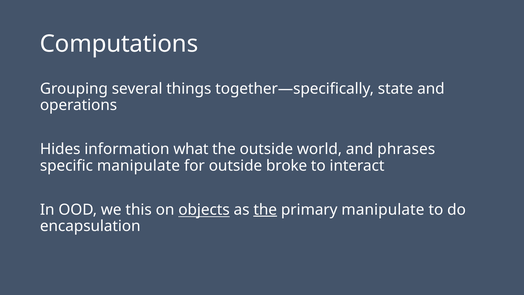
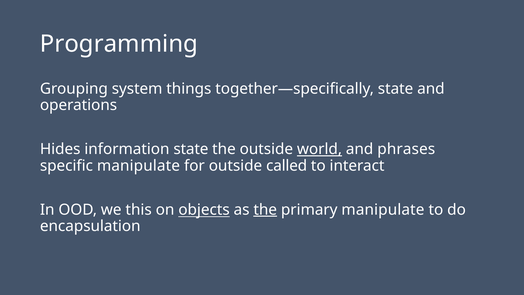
Computations: Computations -> Programming (119, 44)
several: several -> system (137, 89)
information what: what -> state (191, 149)
world underline: none -> present (319, 149)
broke: broke -> called (287, 166)
